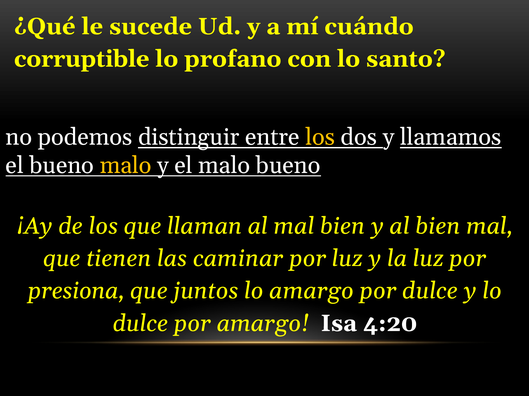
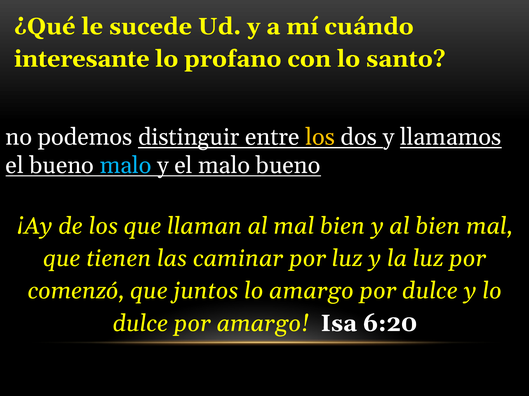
corruptible: corruptible -> interesante (82, 59)
malo colour: yellow -> light blue (126, 166)
presiona: presiona -> comenzó (76, 291)
4:20: 4:20 -> 6:20 (390, 324)
